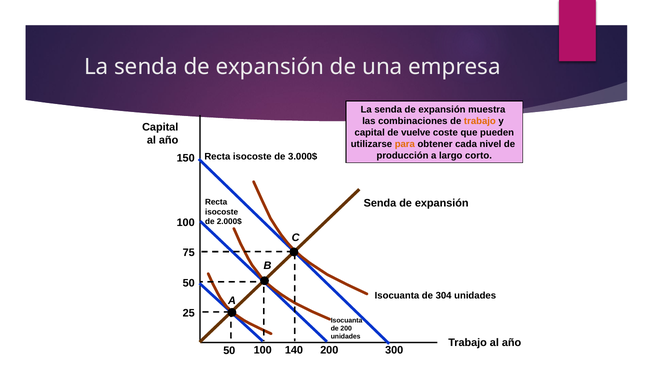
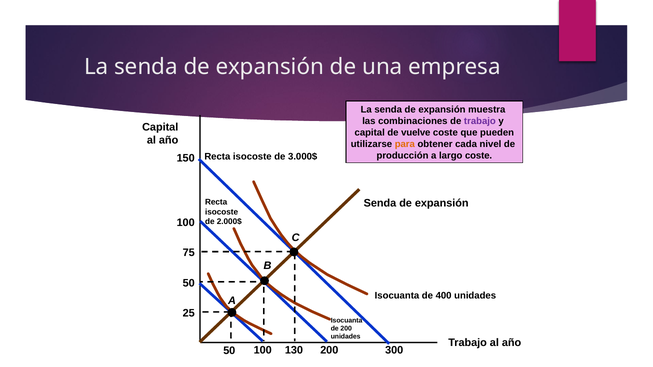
trabajo colour: orange -> purple (480, 121)
largo corto: corto -> coste (479, 156)
304: 304 -> 400 (444, 296)
140: 140 -> 130 (294, 350)
